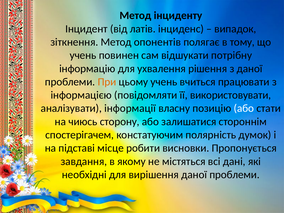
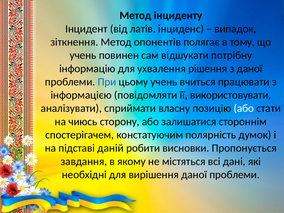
При colour: orange -> blue (107, 82)
інформації: інформації -> сприймати (130, 108)
місце: місце -> даній (111, 148)
